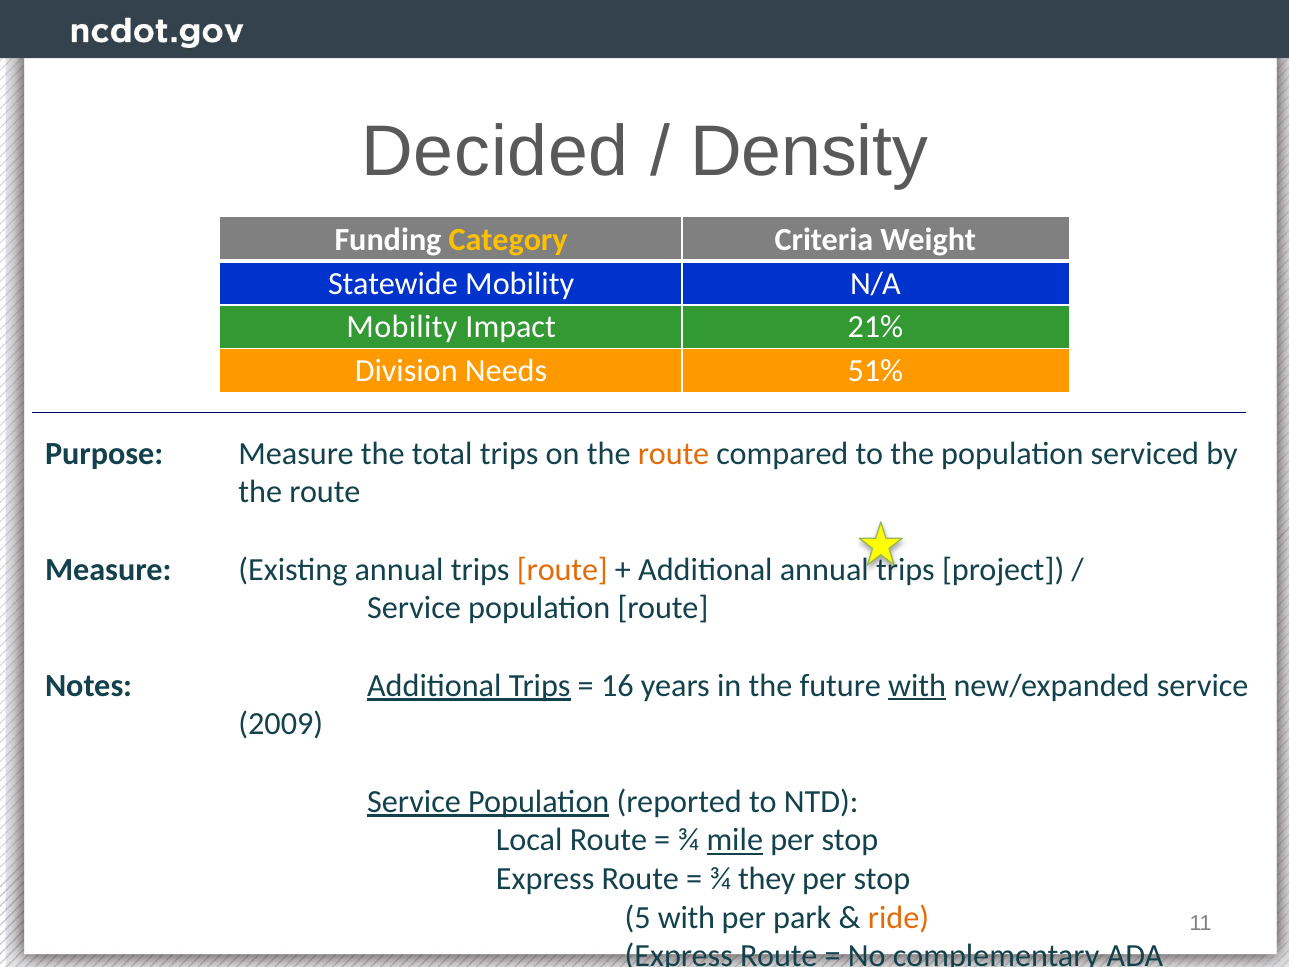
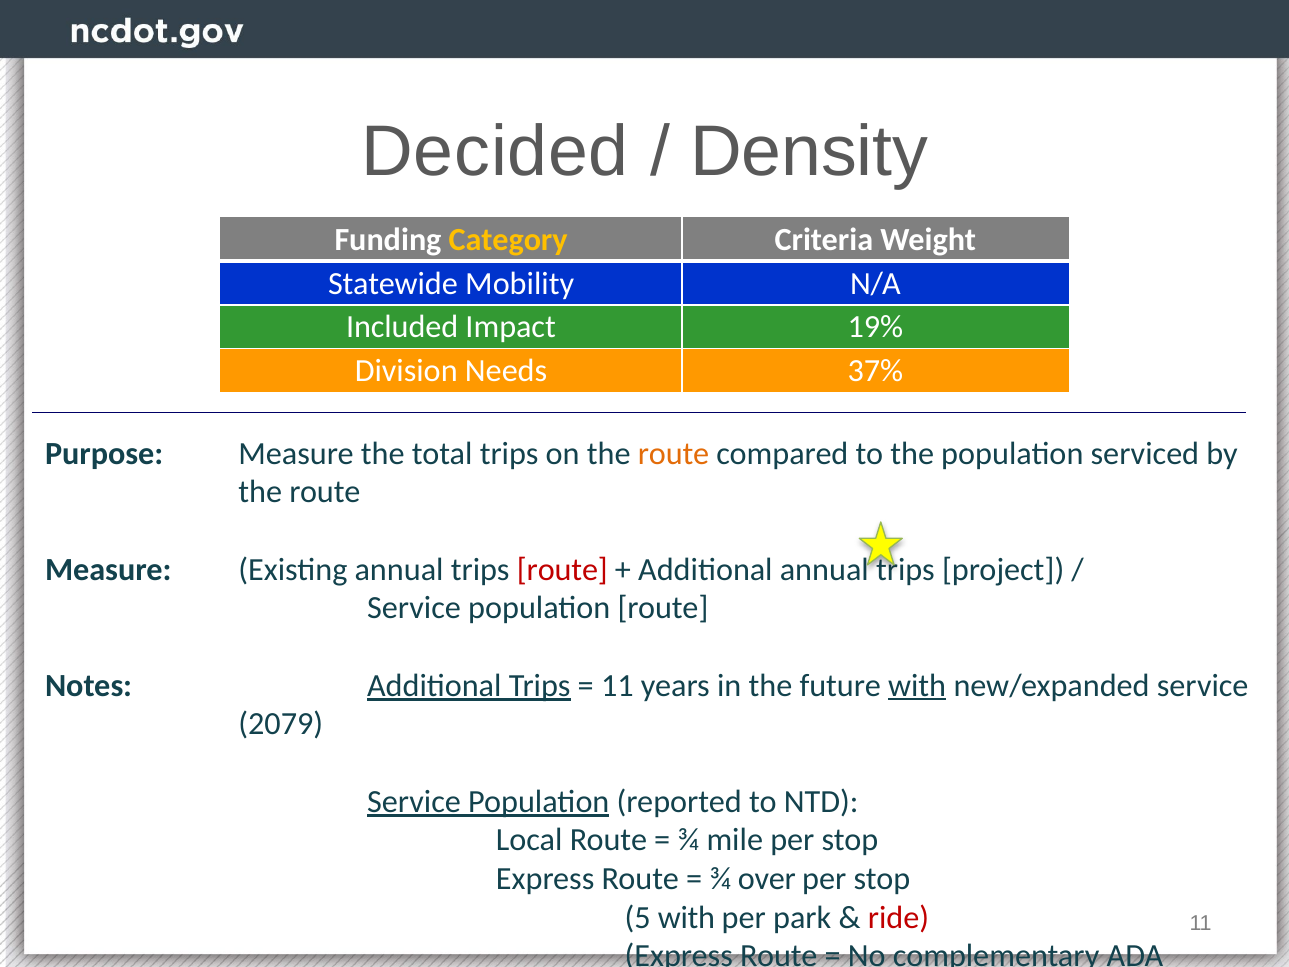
Mobility: Mobility -> Included (402, 327)
21%: 21% -> 19% (875, 327)
51%: 51% -> 37% (875, 371)
route colour: orange -> red (562, 569)
16: 16 -> 11 (617, 685)
2009: 2009 -> 2079 (281, 724)
mile underline: present -> none (735, 840)
they: they -> over (767, 879)
ride colour: orange -> red (898, 917)
